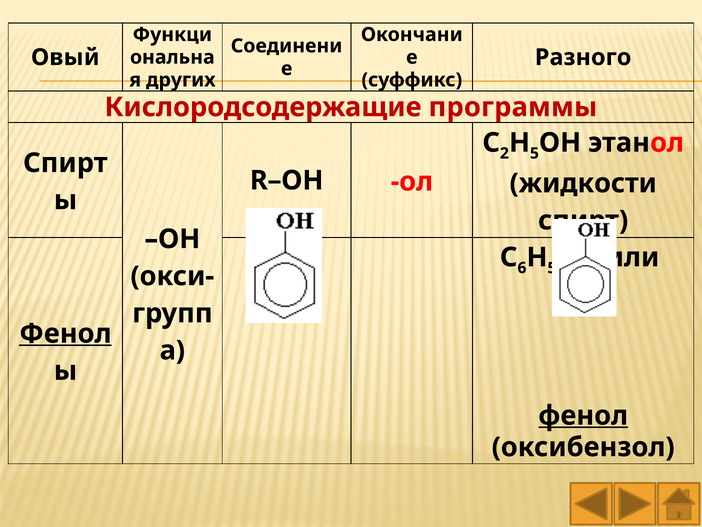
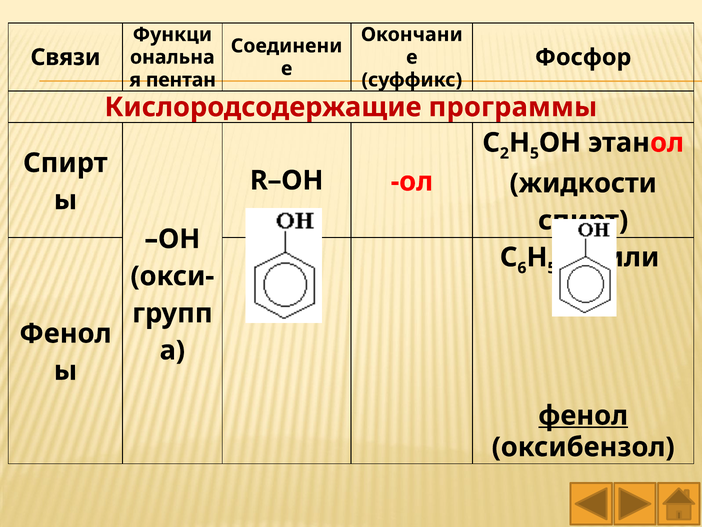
Овый: Овый -> Связи (66, 57)
Разного: Разного -> Фосфор (583, 57)
других: других -> пентан (181, 80)
Фенол underline: present -> none (65, 333)
